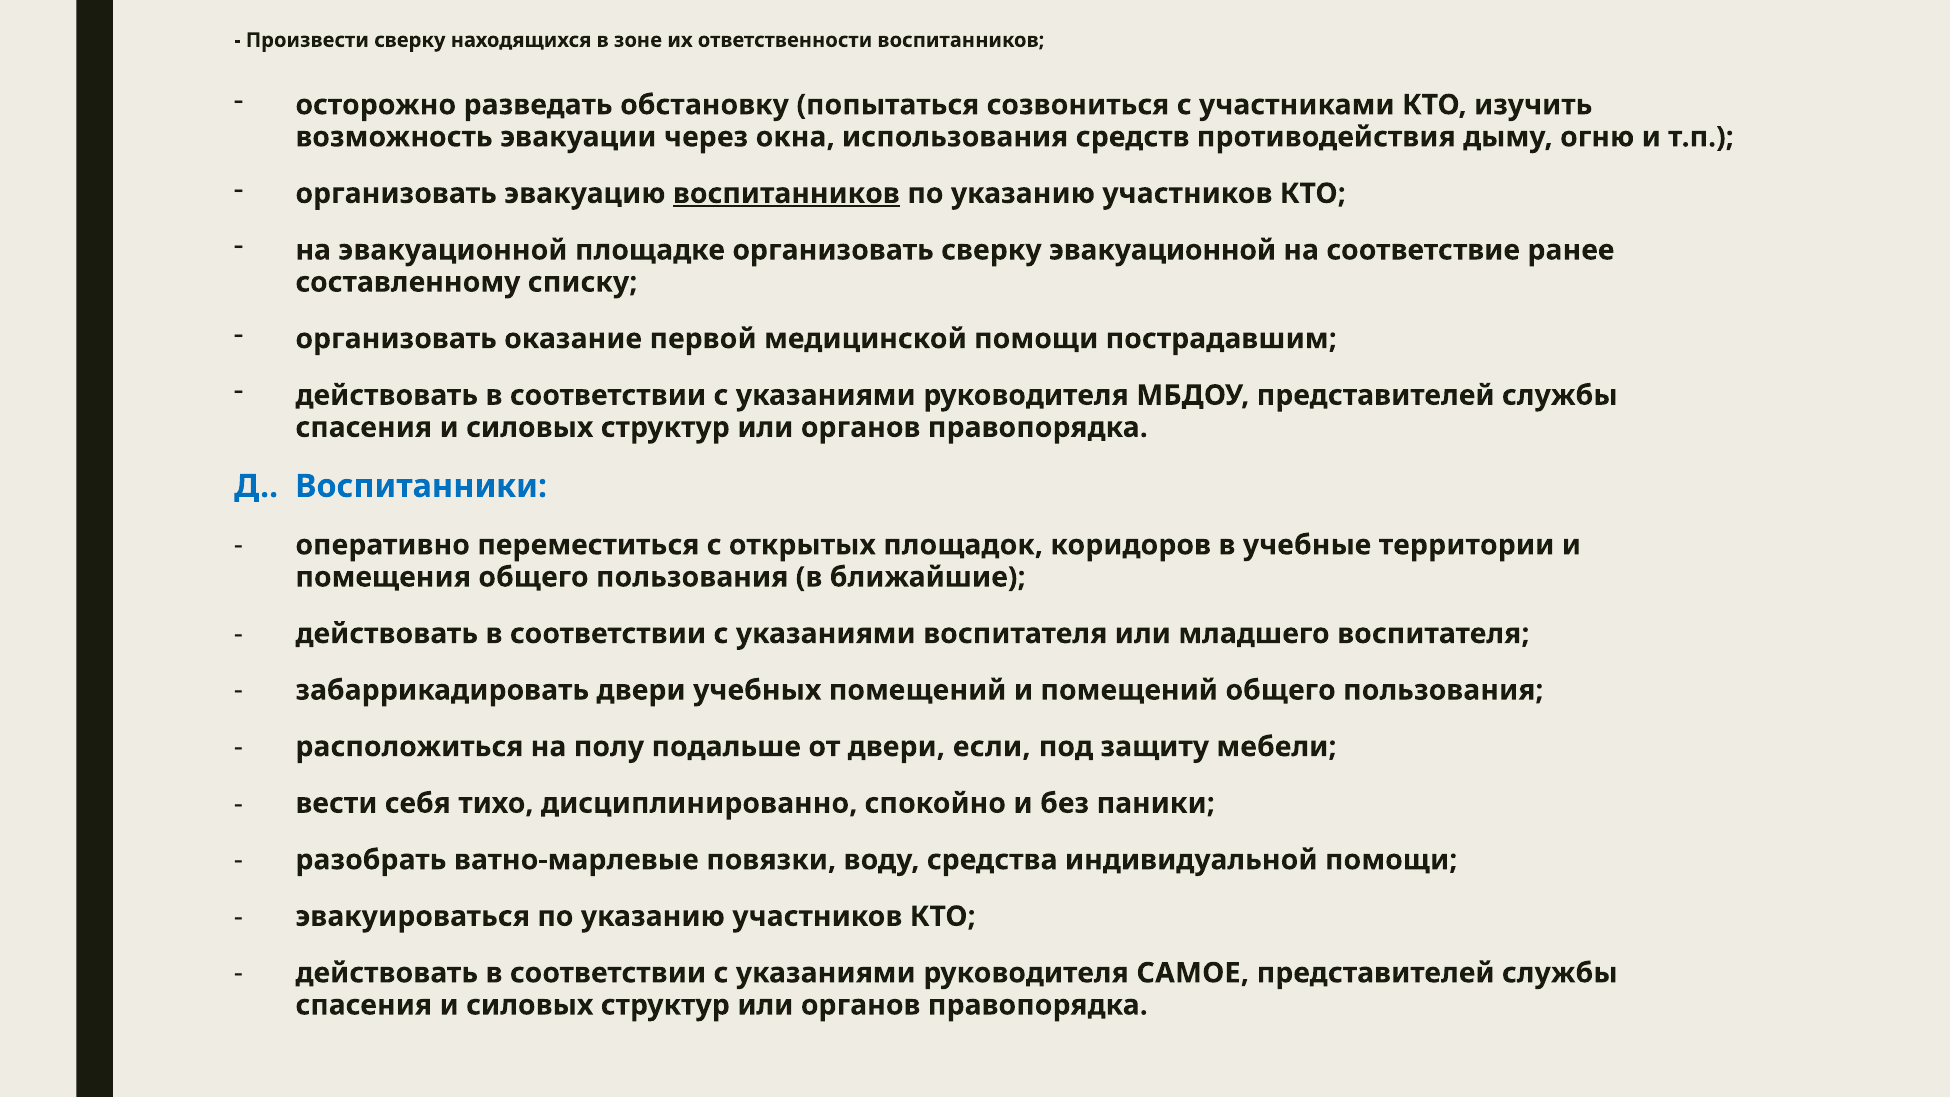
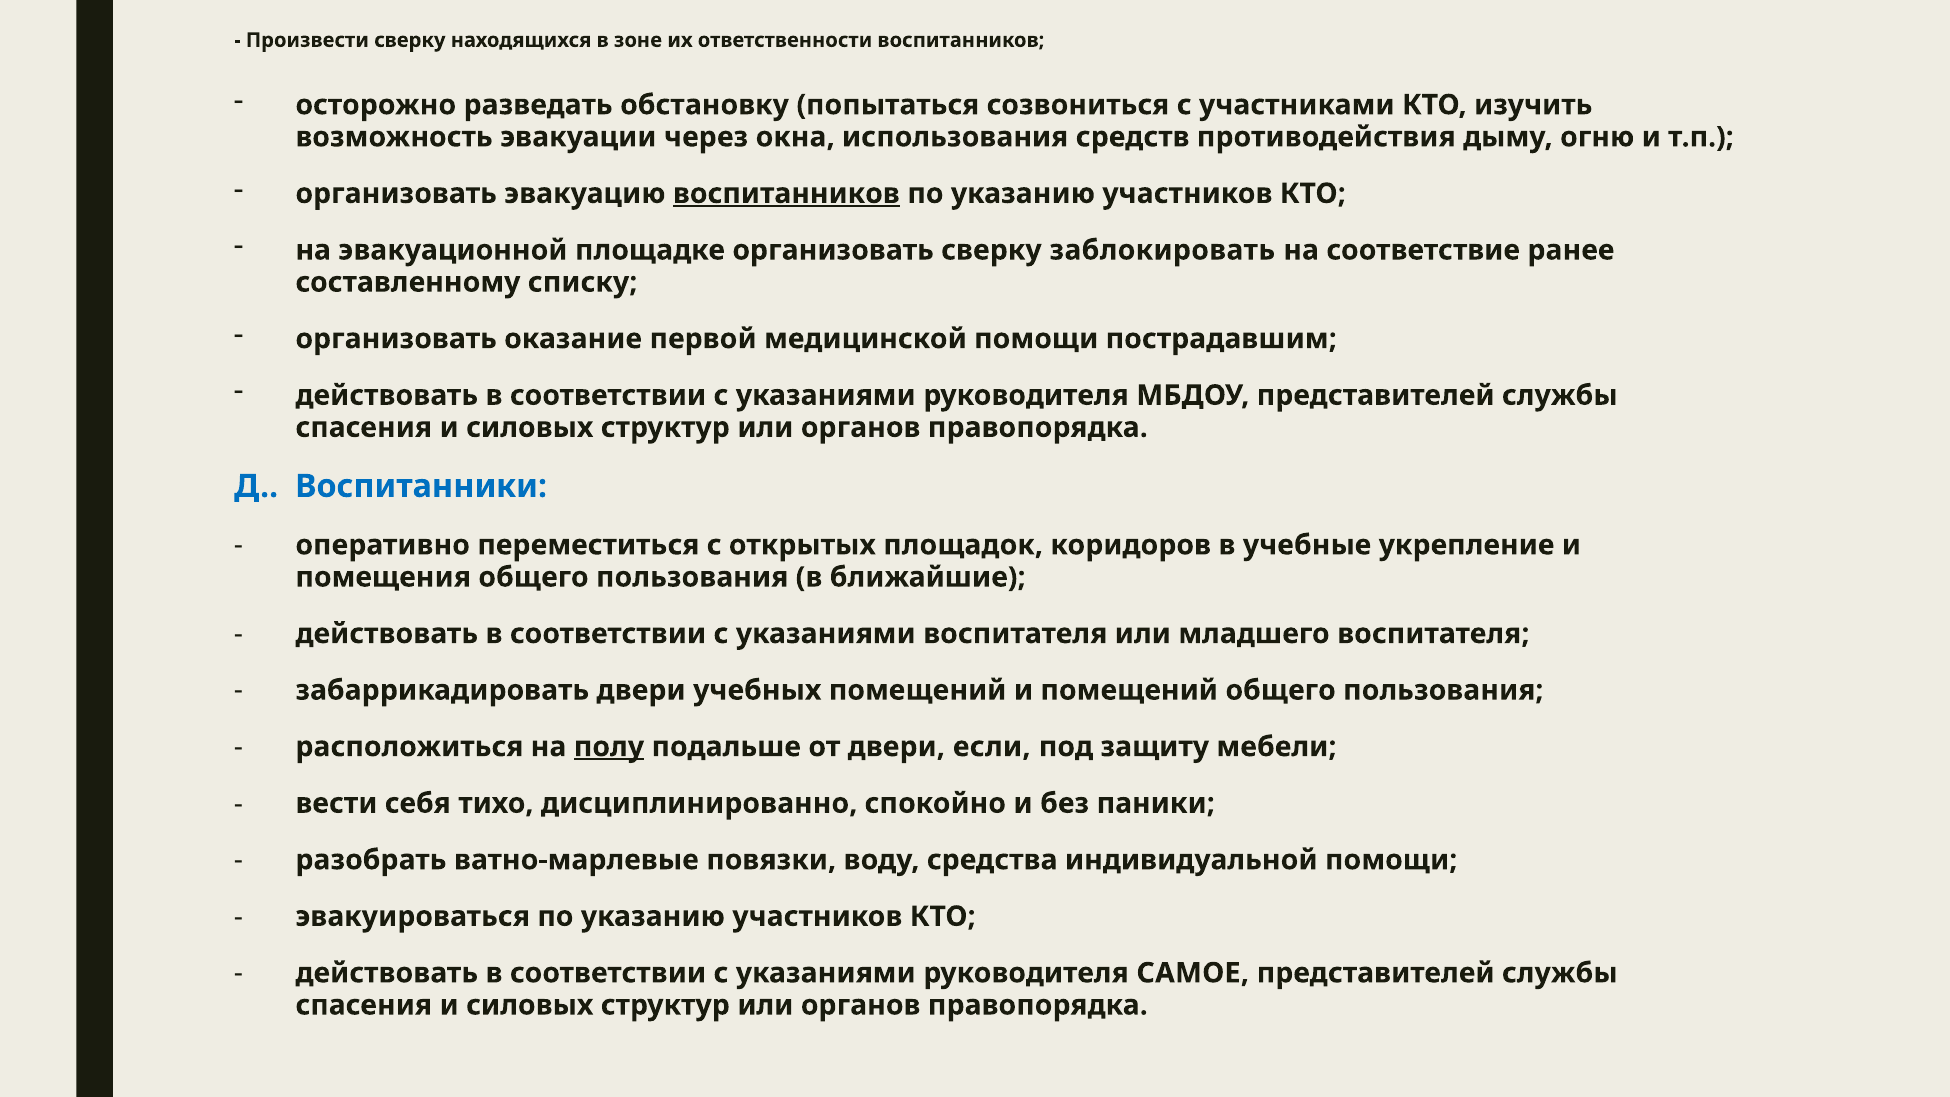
сверку эвакуационной: эвакуационной -> заблокировать (1162, 250)
территории: территории -> укрепление (1467, 545)
полу underline: none -> present (609, 747)
